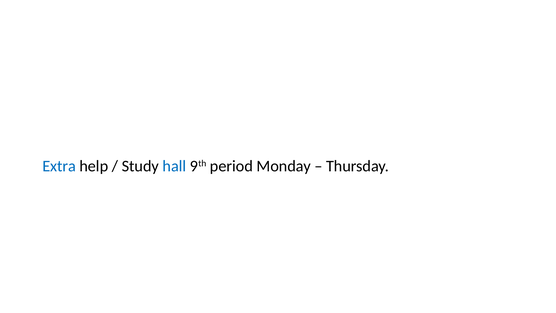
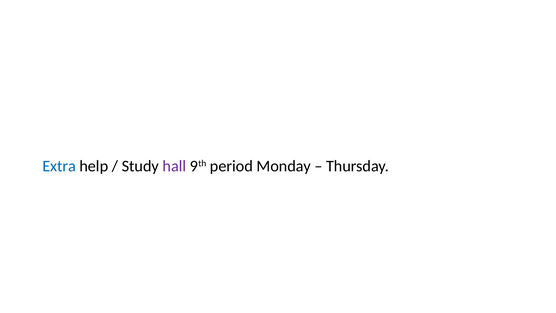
hall colour: blue -> purple (174, 166)
